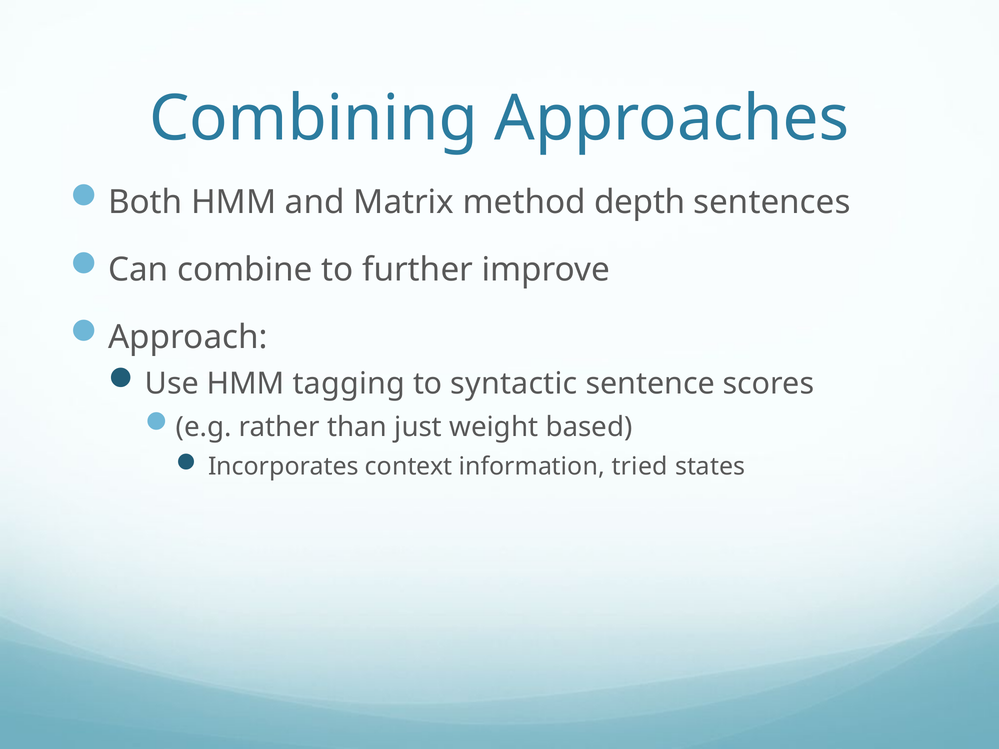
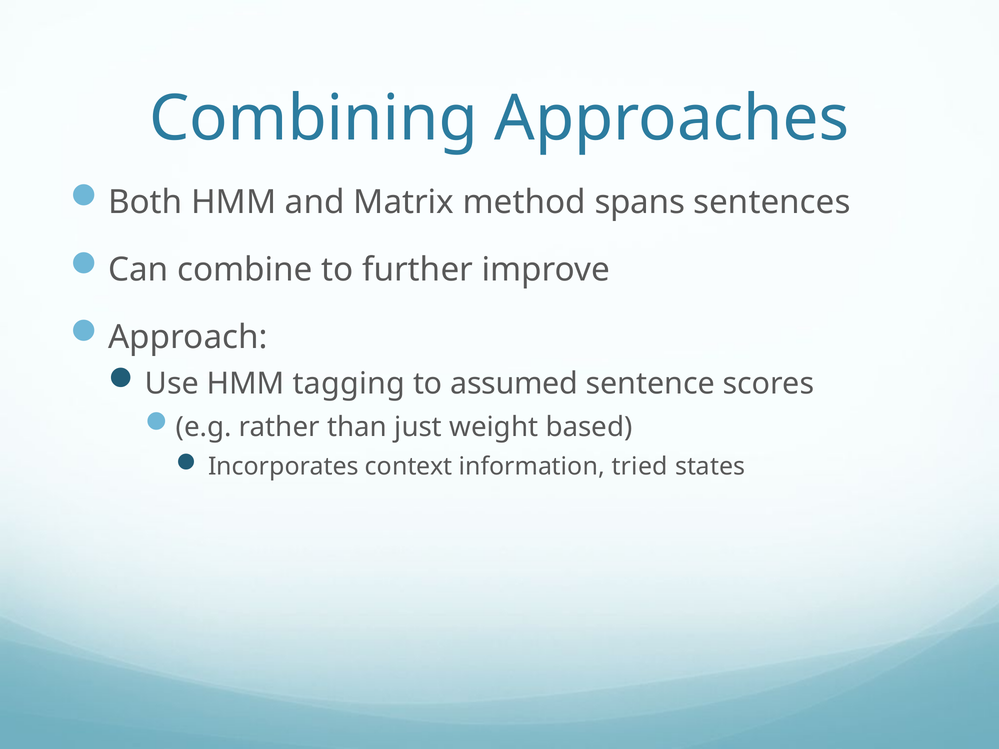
depth: depth -> spans (640, 202)
syntactic: syntactic -> assumed (514, 384)
